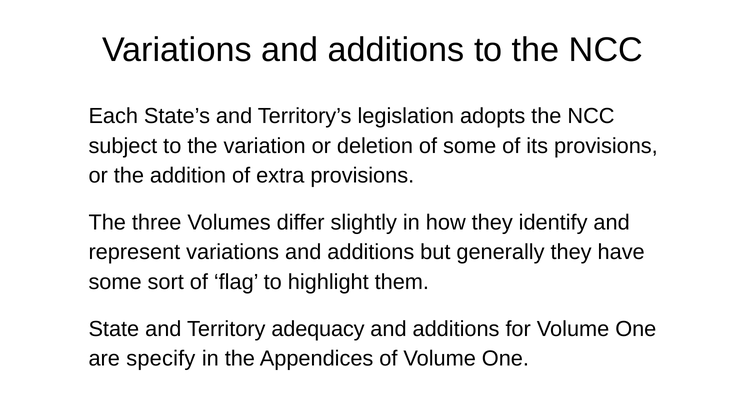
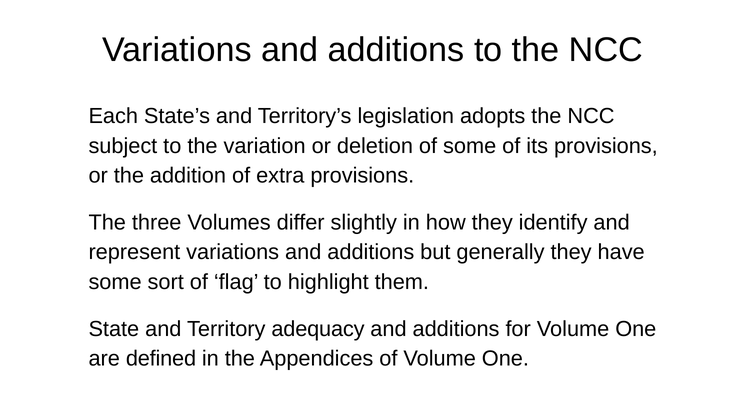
specify: specify -> defined (161, 358)
